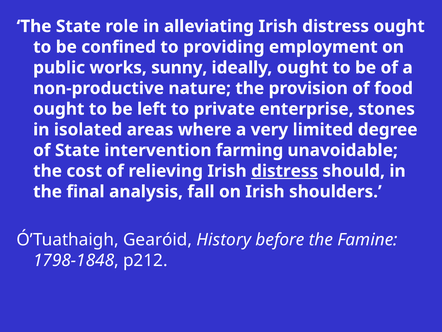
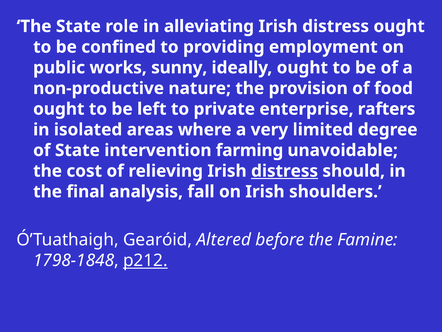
stones: stones -> rafters (387, 109)
History: History -> Altered (224, 240)
p212 underline: none -> present (145, 260)
